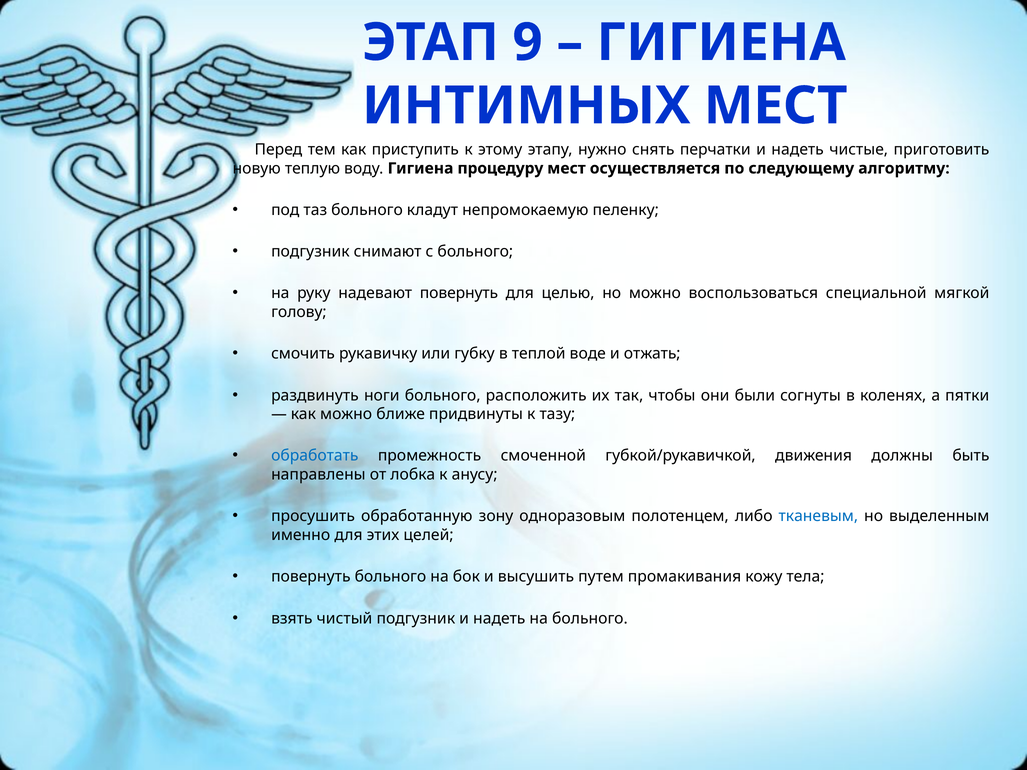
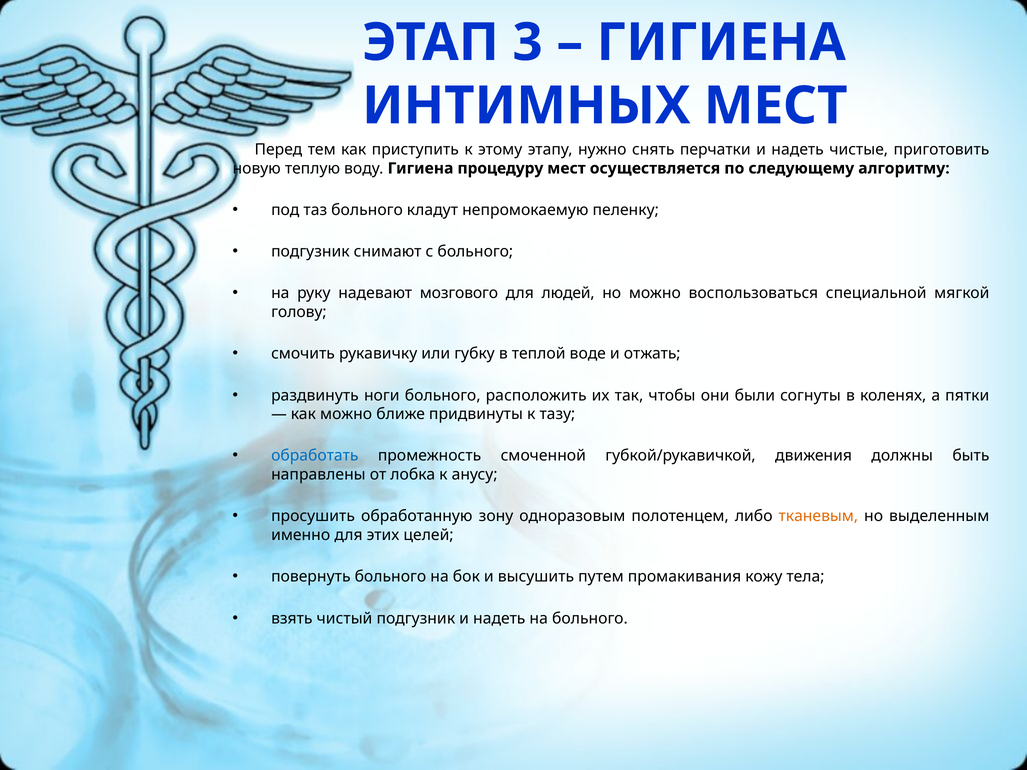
9: 9 -> 3 (528, 43)
надевают повернуть: повернуть -> мозгового (459, 293)
целью: целью -> людей (568, 293)
тканевым colour: blue -> orange (818, 516)
